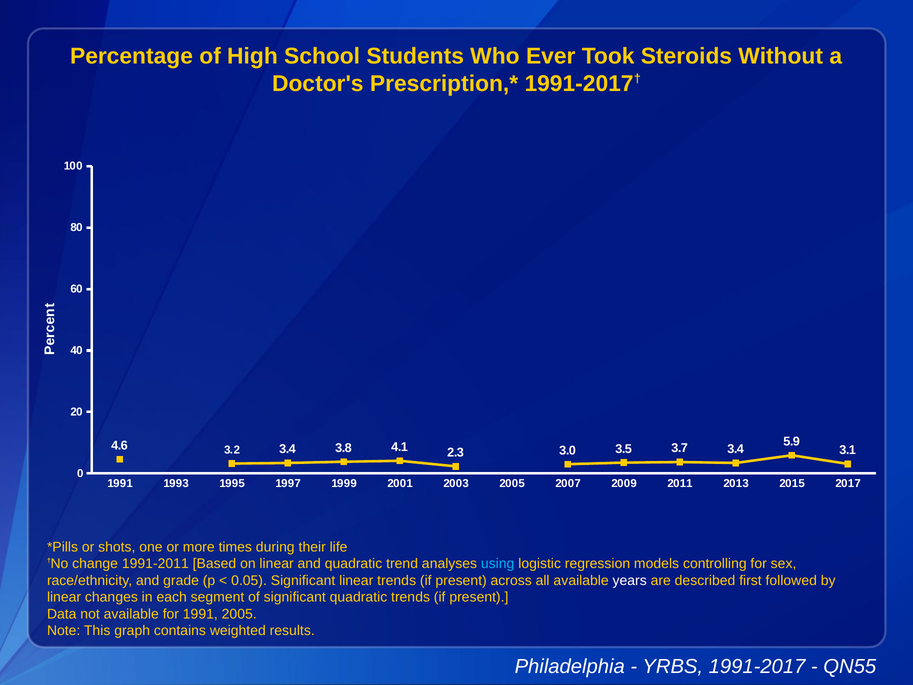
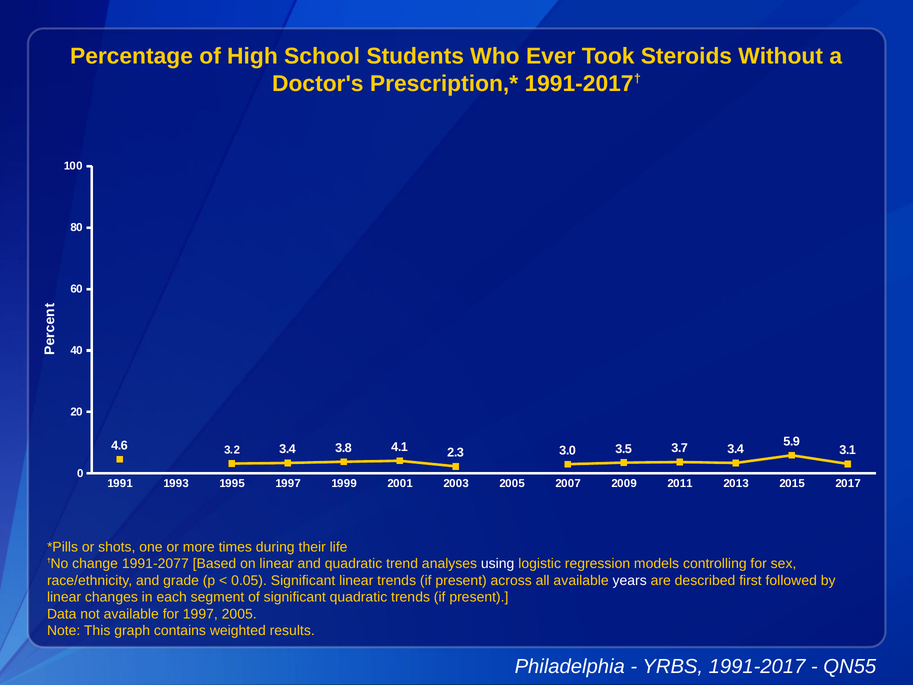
1991-2011: 1991-2011 -> 1991-2077 (155, 563)
using colour: light blue -> white (498, 563)
for 1991: 1991 -> 1997 (200, 614)
